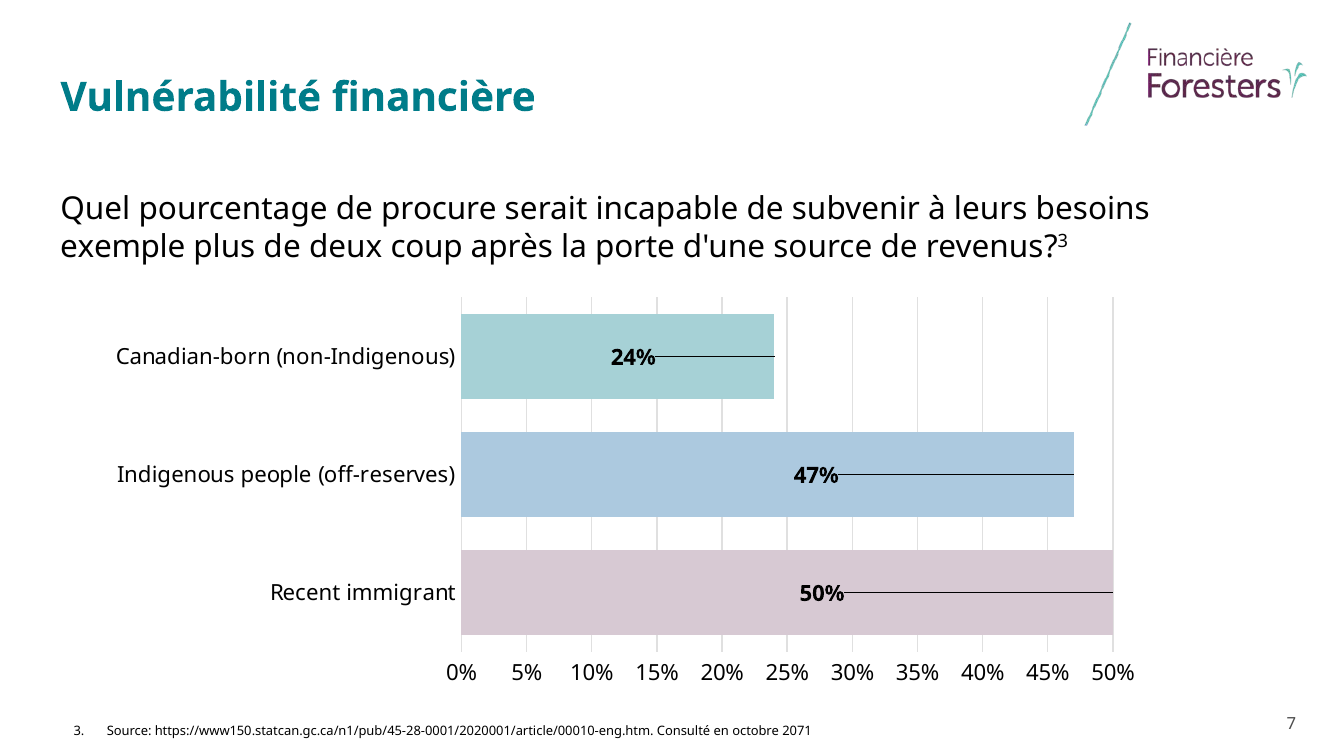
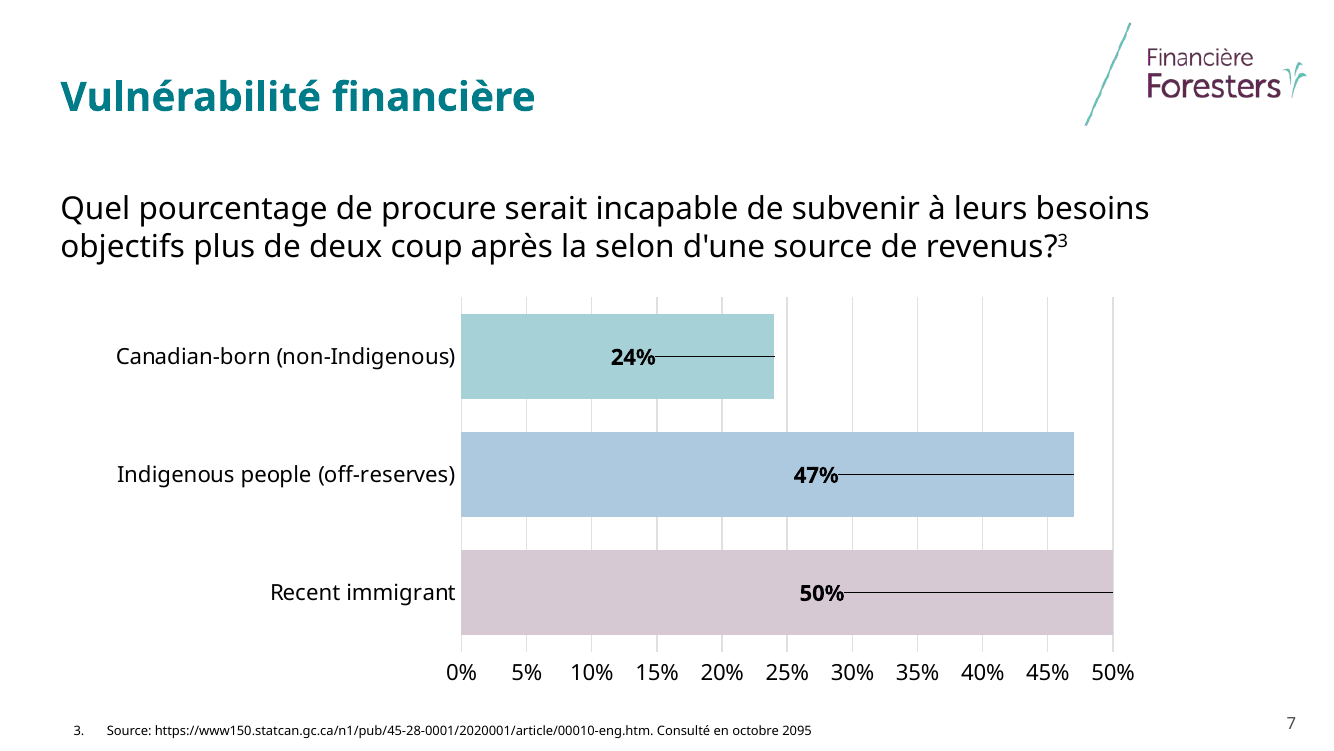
exemple: exemple -> objectifs (123, 247)
porte: porte -> selon (635, 247)
2071: 2071 -> 2095 (797, 731)
